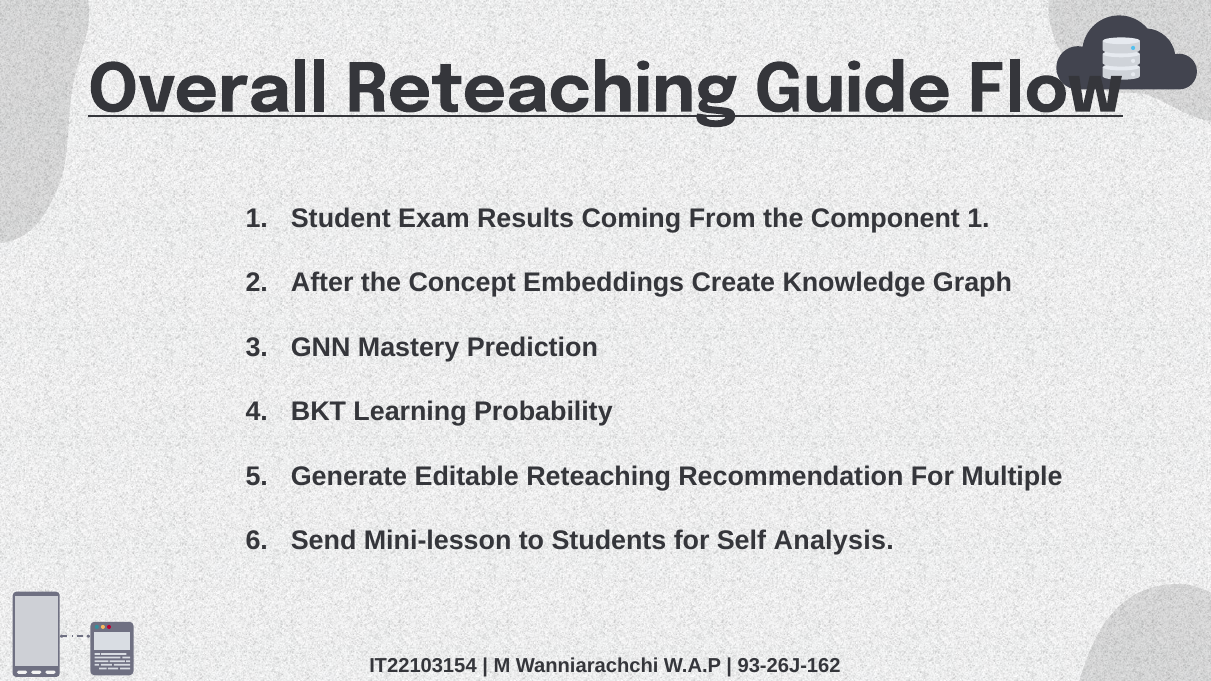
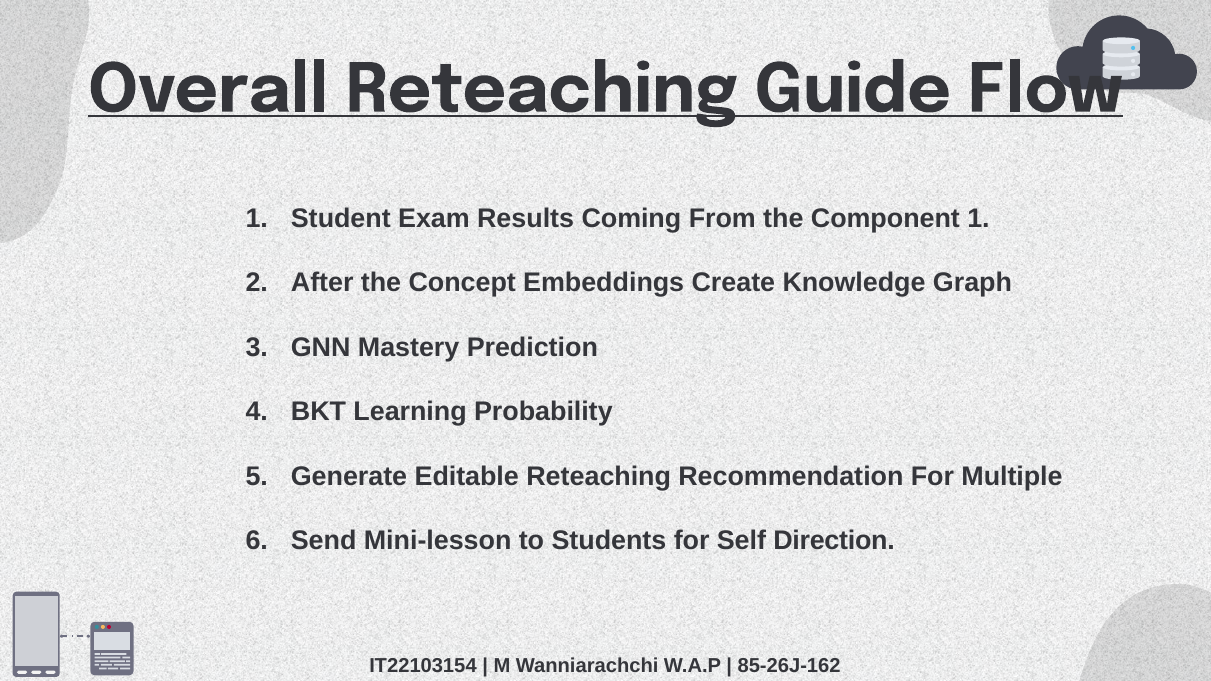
Analysis: Analysis -> Direction (834, 541)
93-26J-162: 93-26J-162 -> 85-26J-162 (789, 666)
